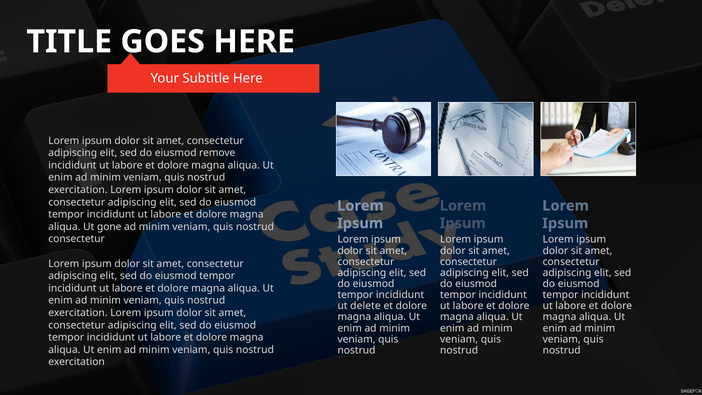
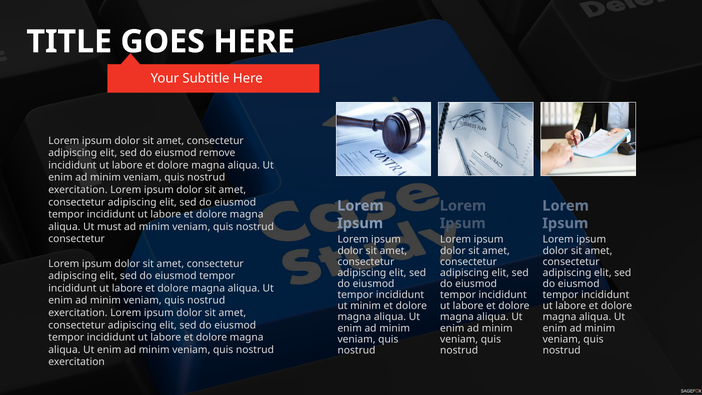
gone: gone -> must (109, 227)
ut delete: delete -> minim (366, 306)
